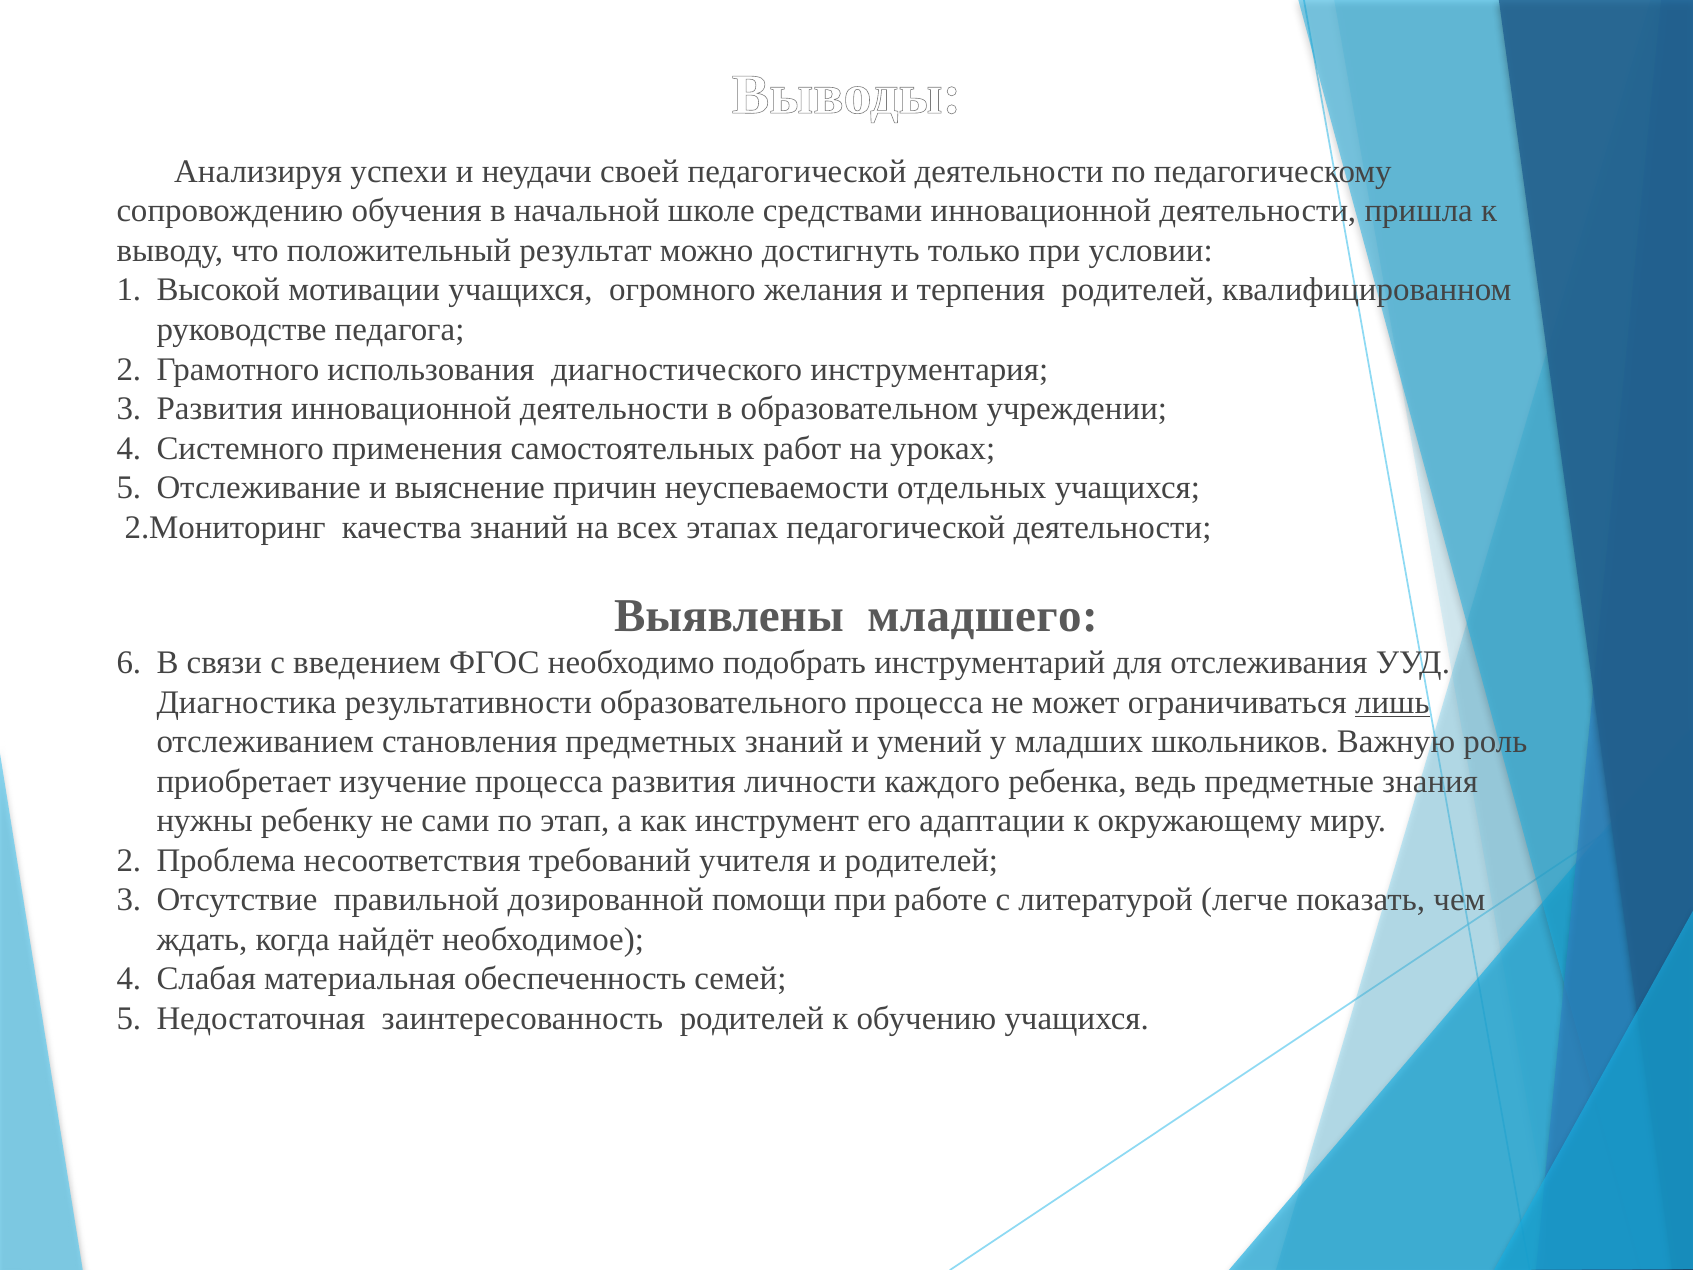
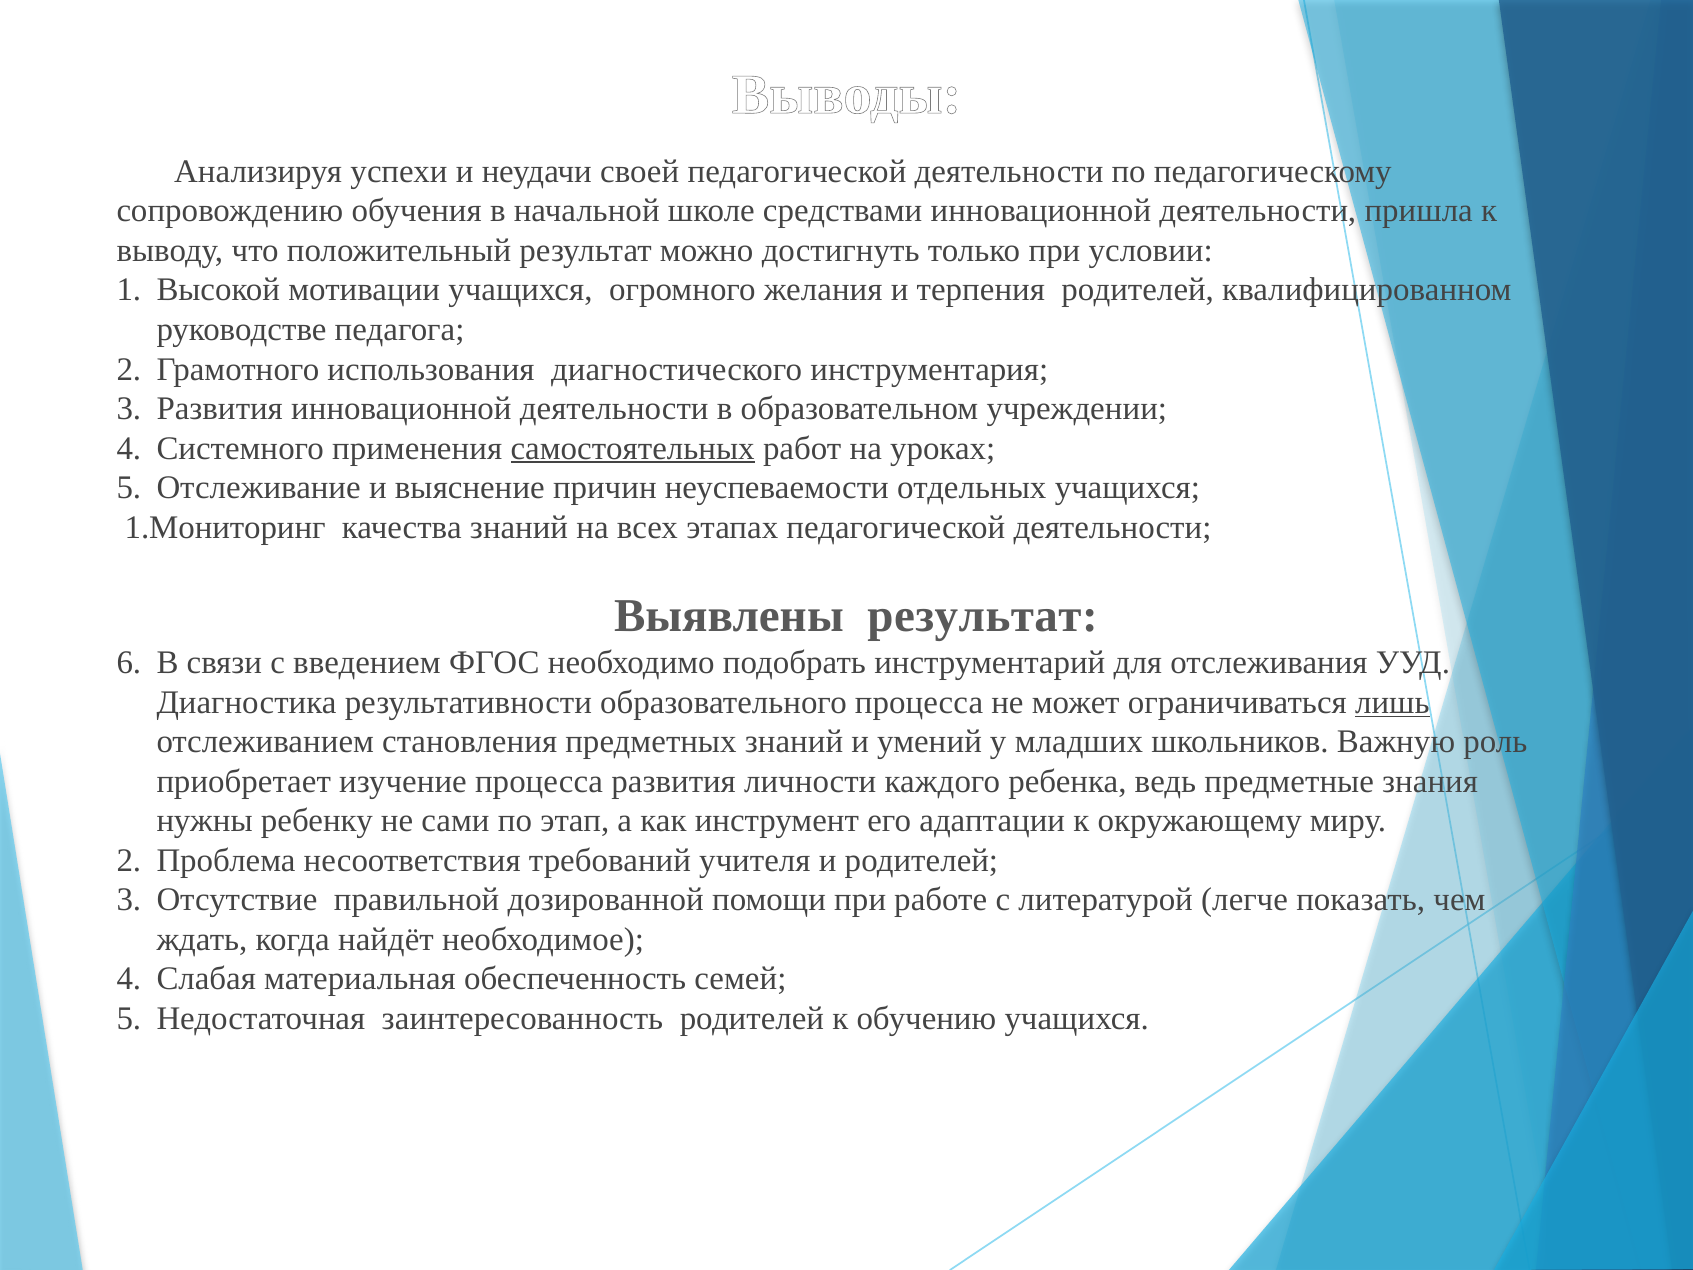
самостоятельных underline: none -> present (633, 448)
2.Мониторинг: 2.Мониторинг -> 1.Мониторинг (225, 527)
Выявлены младшего: младшего -> результат (983, 616)
